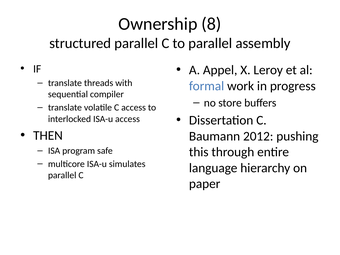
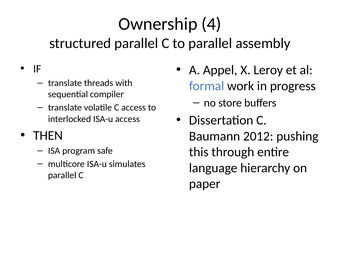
8: 8 -> 4 (211, 24)
